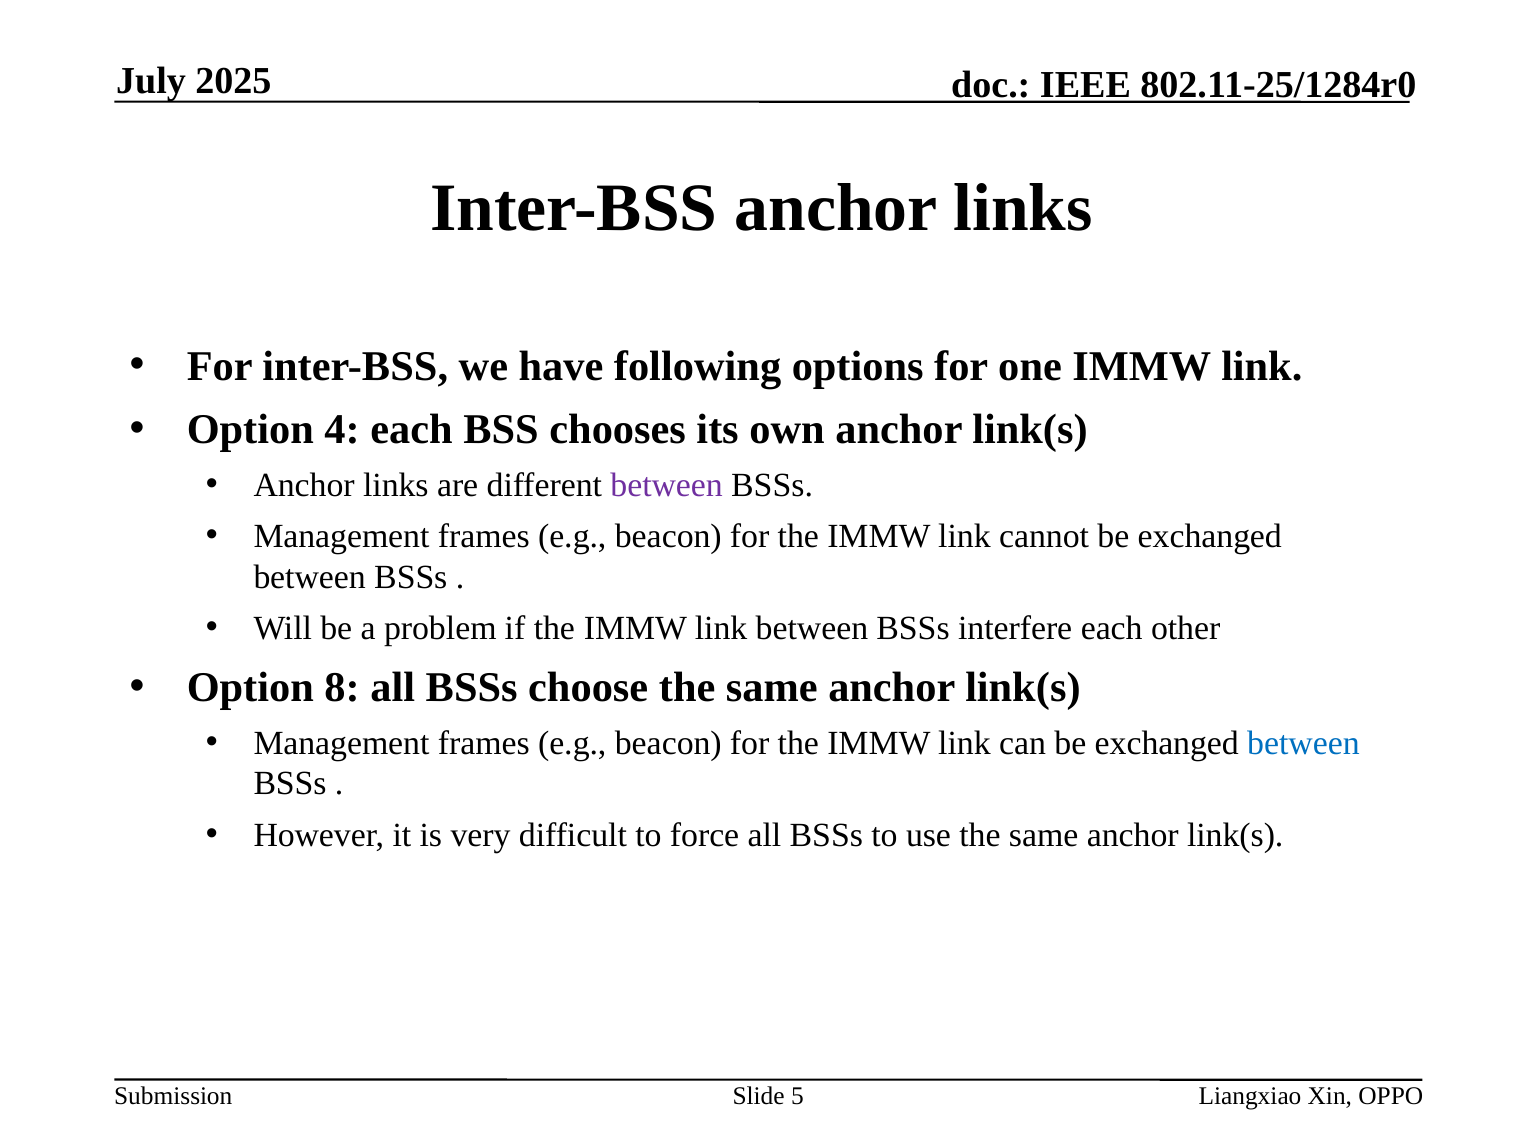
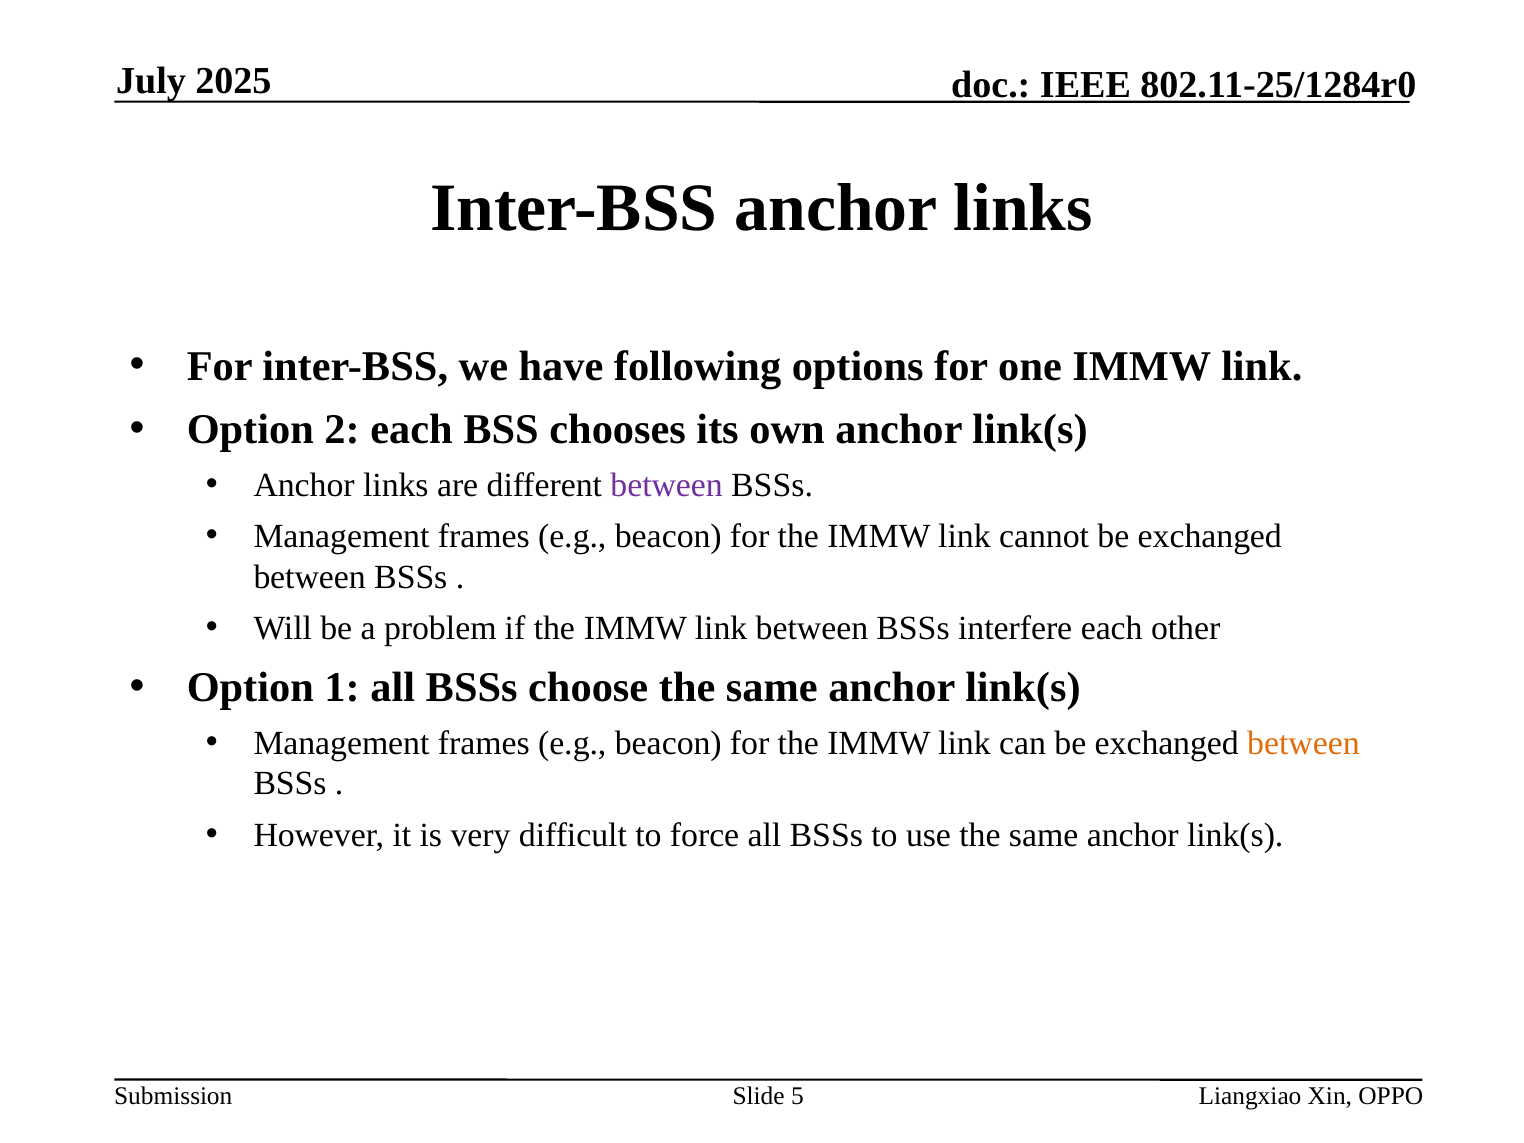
4: 4 -> 2 (342, 430)
8: 8 -> 1 (342, 687)
between colour: blue -> orange (1303, 743)
